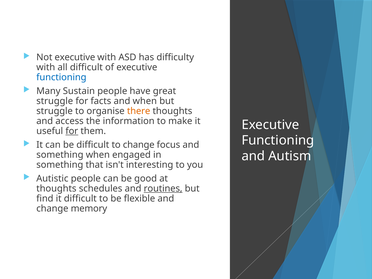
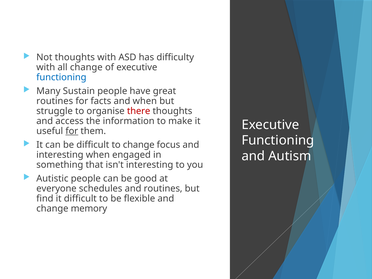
Not executive: executive -> thoughts (75, 57)
all difficult: difficult -> change (86, 67)
struggle: struggle -> routines (55, 101)
there colour: orange -> red (139, 111)
something: something -> interesting (60, 155)
thoughts: thoughts -> everyone (56, 188)
routines underline: present -> none (163, 188)
